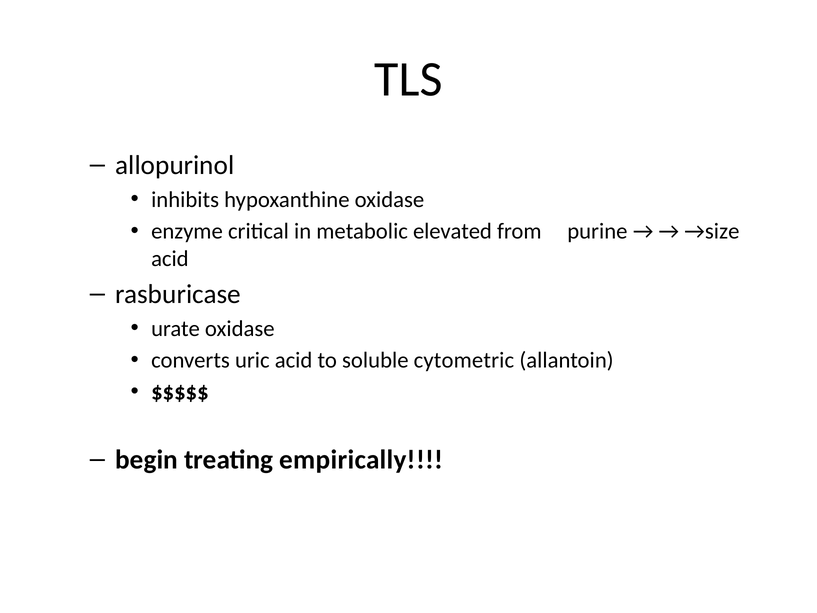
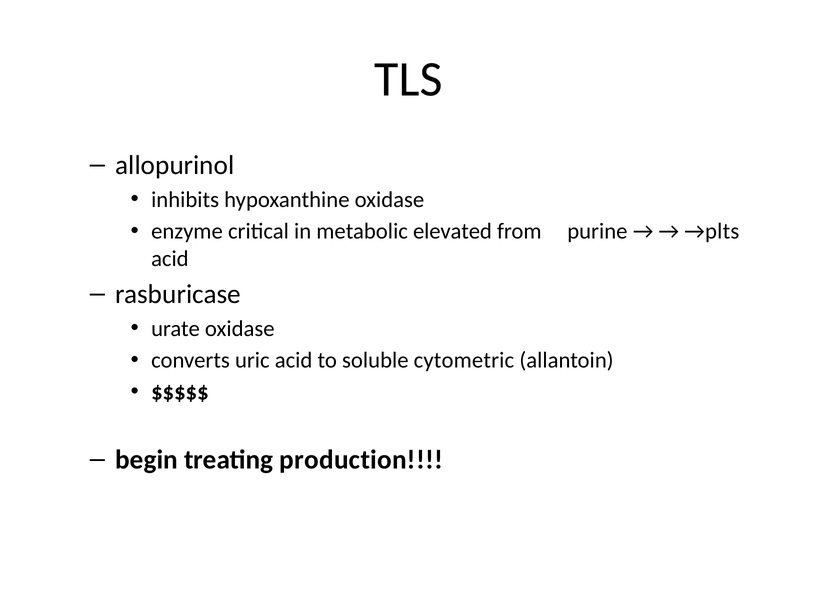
→size: →size -> →plts (712, 231)
empirically: empirically -> production (361, 459)
